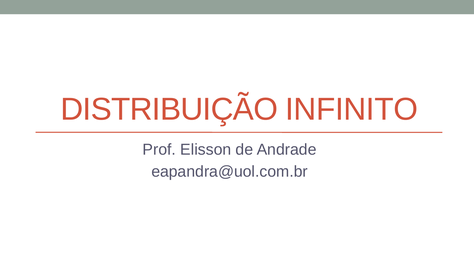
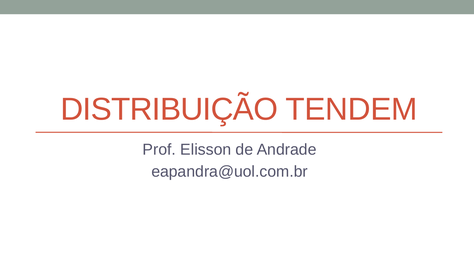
INFINITO: INFINITO -> TENDEM (352, 109)
